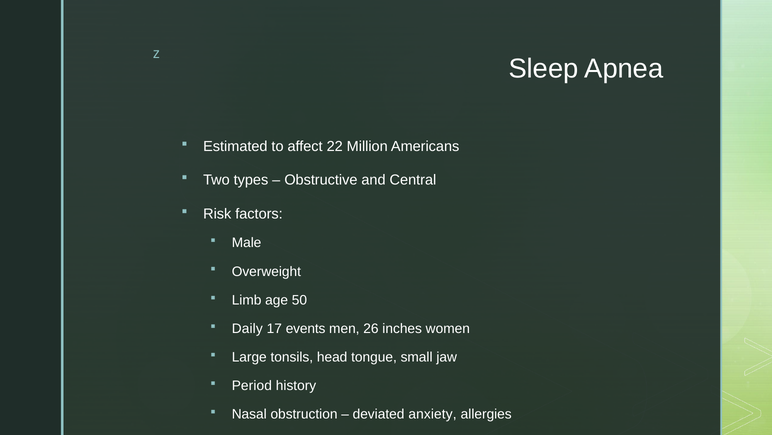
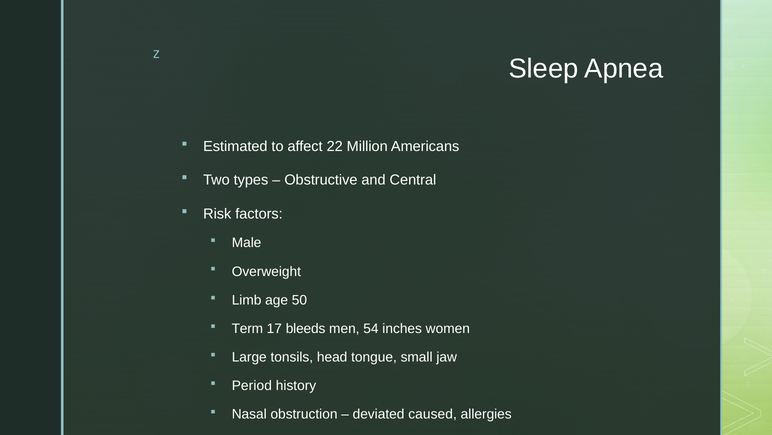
Daily: Daily -> Term (247, 328)
events: events -> bleeds (306, 328)
26: 26 -> 54 (371, 328)
anxiety: anxiety -> caused (433, 414)
